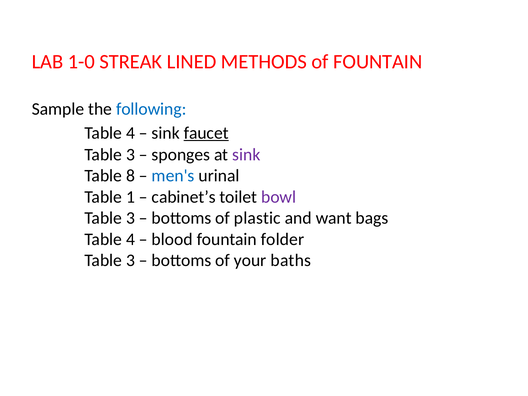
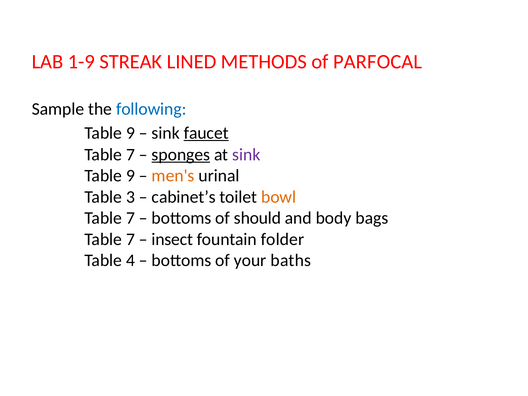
1-0: 1-0 -> 1-9 (81, 62)
of FOUNTAIN: FOUNTAIN -> PARFOCAL (378, 62)
4: 4 -> 9 (131, 133)
3: 3 -> 7 (131, 155)
sponges underline: none -> present (181, 155)
8: 8 -> 9 (131, 176)
men's colour: blue -> orange (173, 176)
1: 1 -> 3 (131, 197)
bowl colour: purple -> orange (279, 197)
3: 3 -> 7 (131, 218)
plastic: plastic -> should (258, 218)
want: want -> body (334, 218)
4: 4 -> 7 (131, 239)
blood: blood -> insect (172, 239)
3: 3 -> 4 (131, 260)
